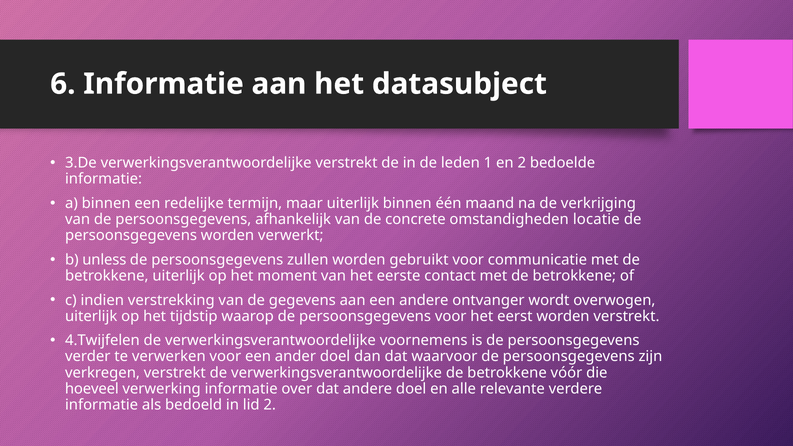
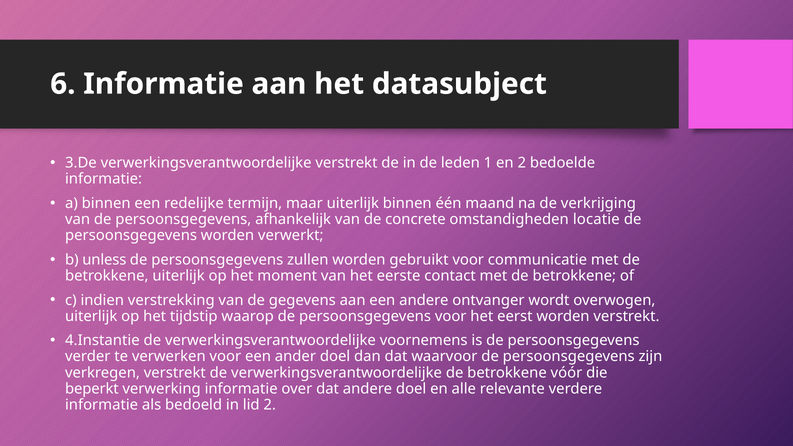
4.Twijfelen: 4.Twijfelen -> 4.Instantie (102, 341)
hoeveel: hoeveel -> beperkt (92, 389)
